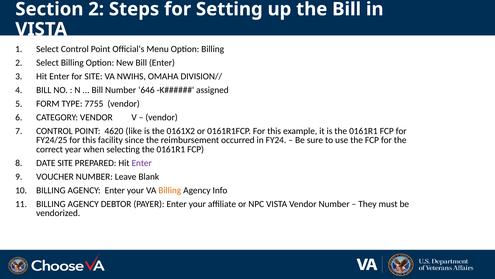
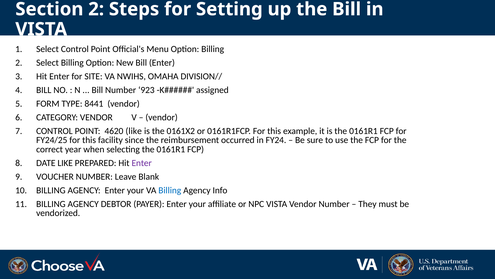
646: 646 -> 923 (146, 90)
7755: 7755 -> 8441 (94, 104)
DATE SITE: SITE -> LIKE (65, 163)
Billing colour: orange -> blue (170, 190)
